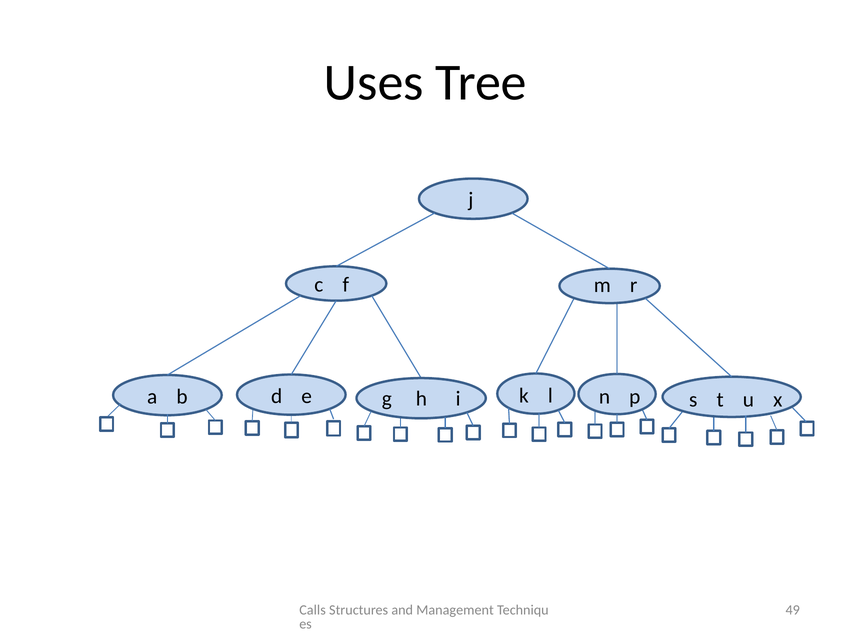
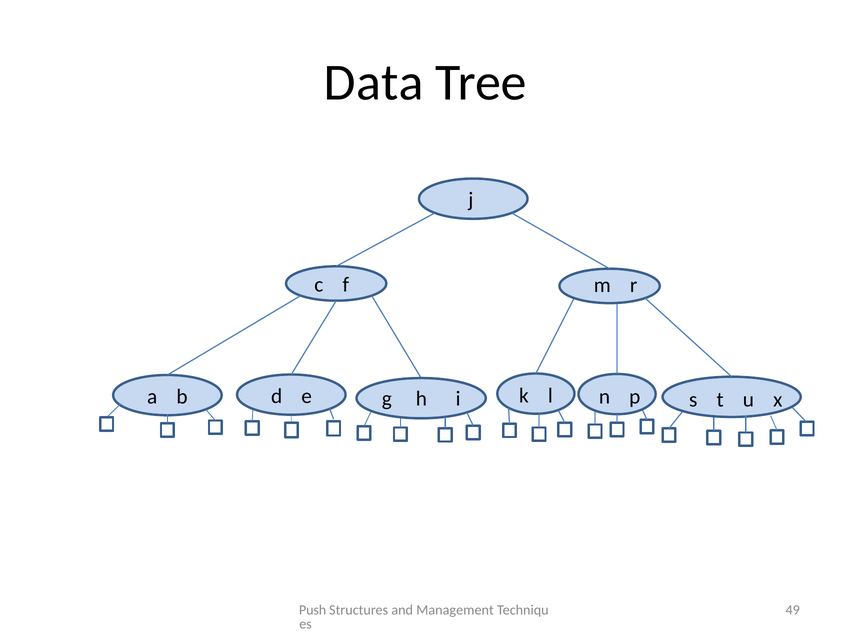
Uses: Uses -> Data (374, 82)
Calls: Calls -> Push (313, 609)
